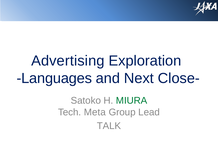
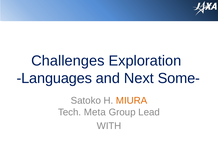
Advertising: Advertising -> Challenges (68, 61)
Close-: Close- -> Some- (179, 78)
MIURA colour: green -> orange (132, 100)
TALK: TALK -> WITH (109, 125)
